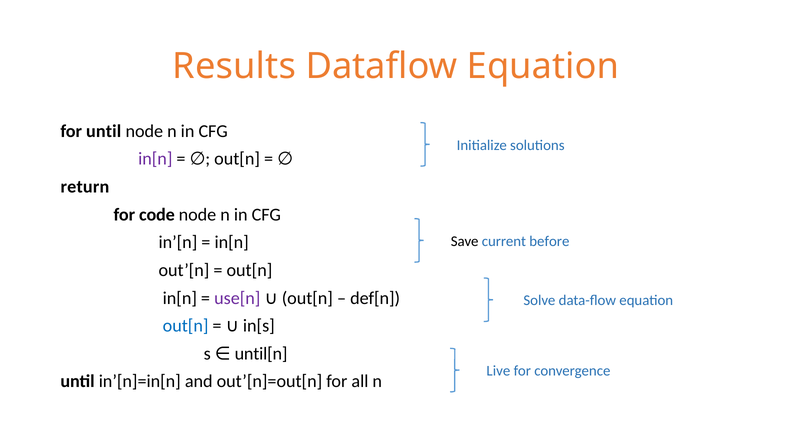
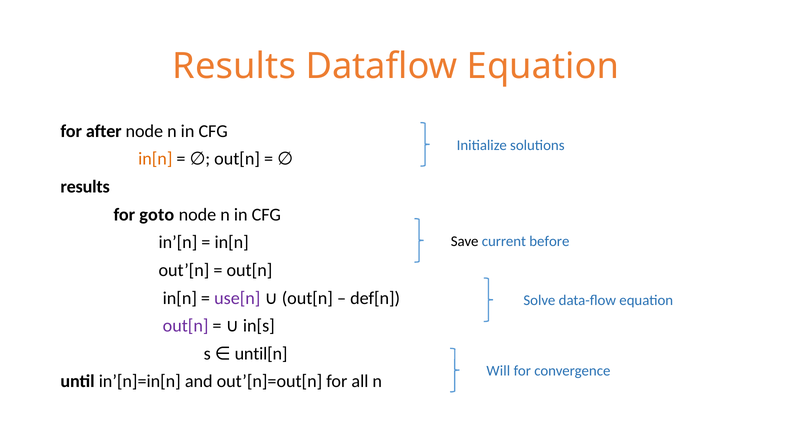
for until: until -> after (104, 131)
in[n colour: purple -> orange (155, 159)
return: return -> results (85, 187)
code: code -> goto (157, 215)
out[n colour: blue -> purple (186, 326)
Live: Live -> Will (498, 371)
